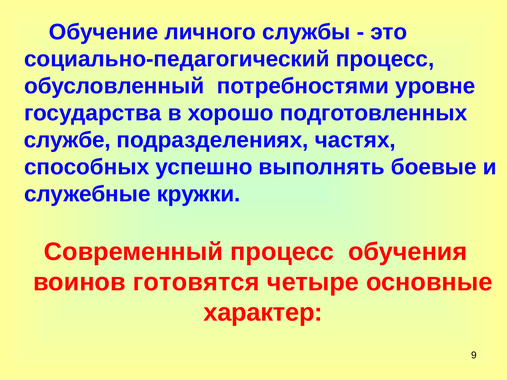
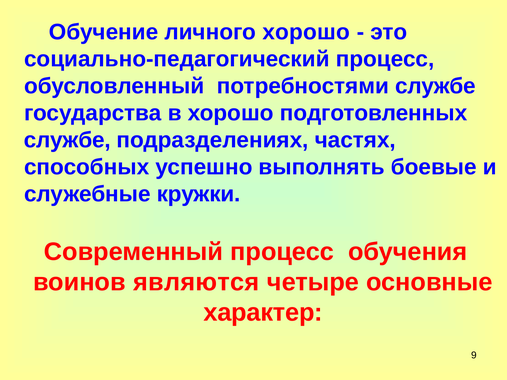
личного службы: службы -> хорошо (306, 32)
потребностями уровне: уровне -> службе (435, 86)
готовятся: готовятся -> являются (196, 282)
